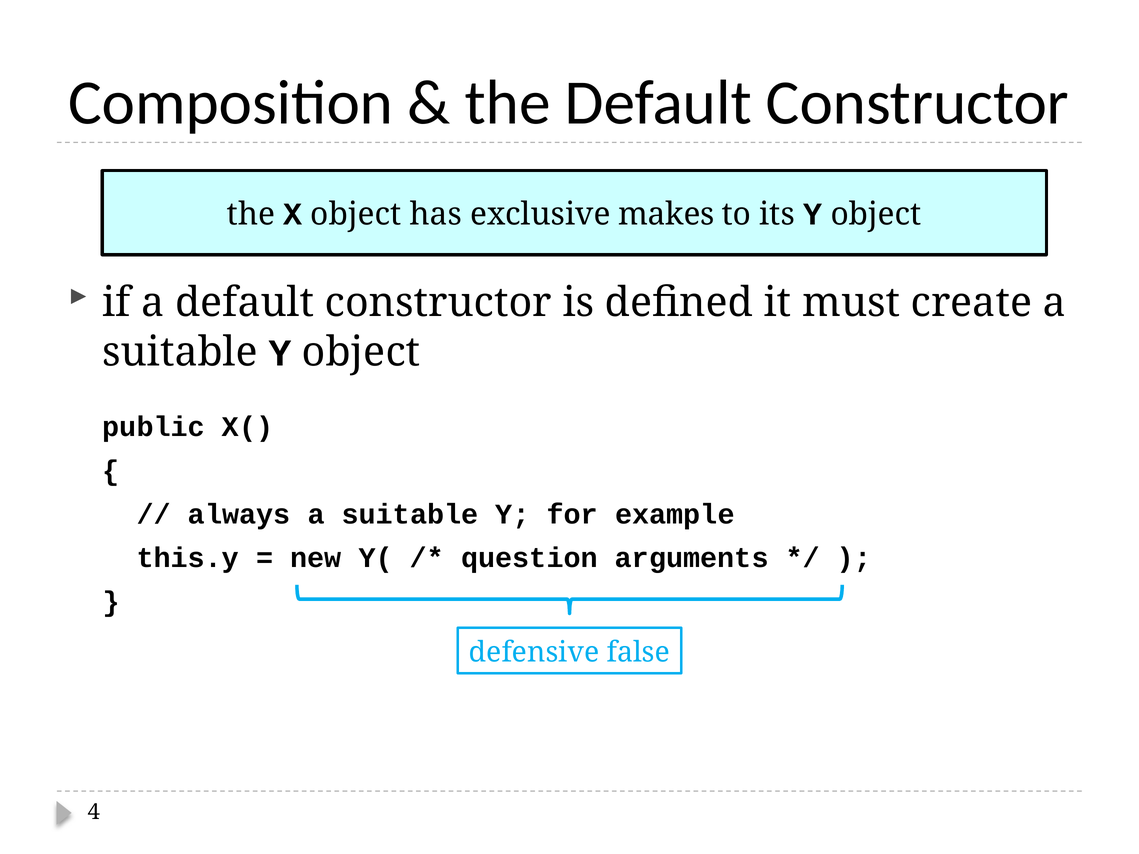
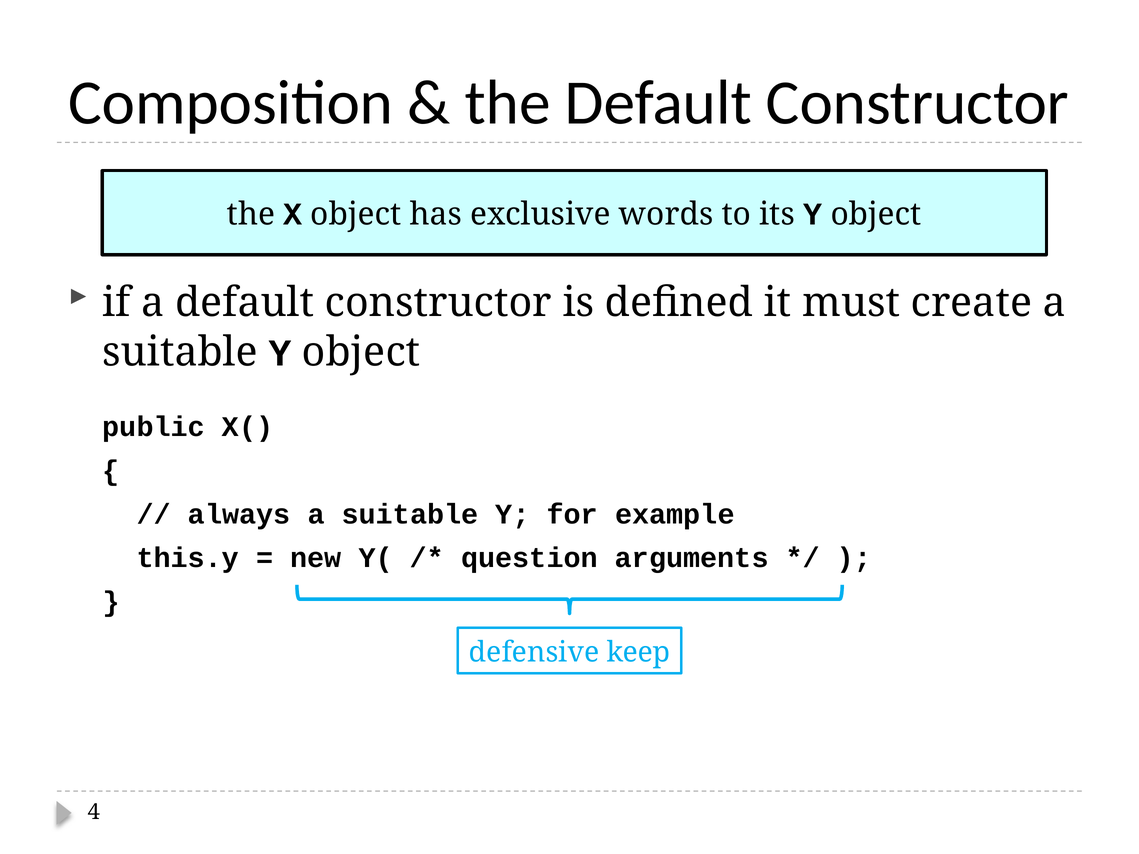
makes: makes -> words (666, 214)
false: false -> keep (638, 653)
